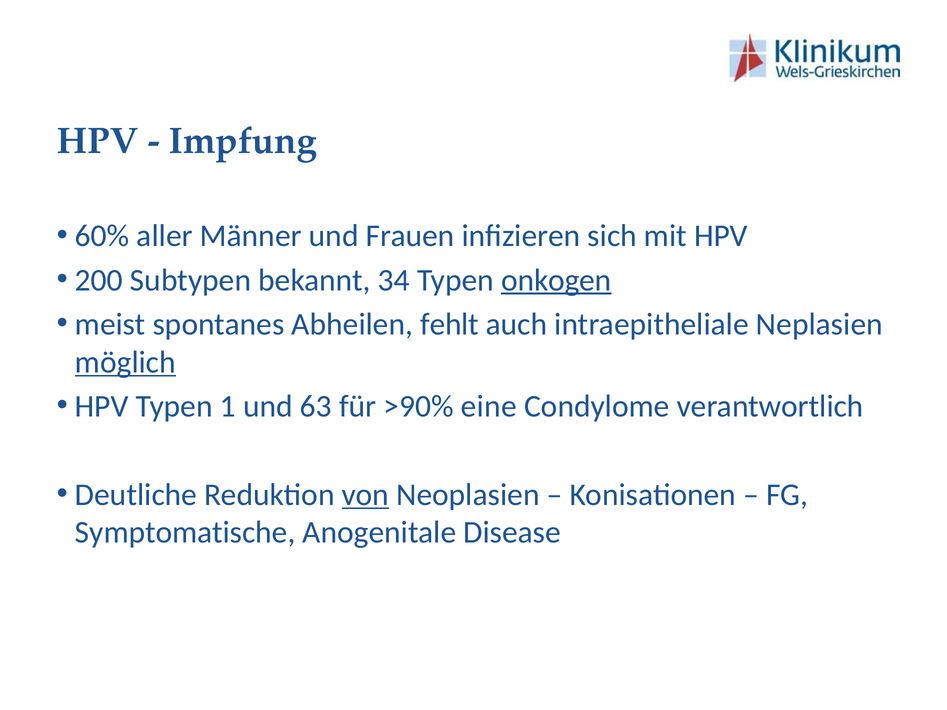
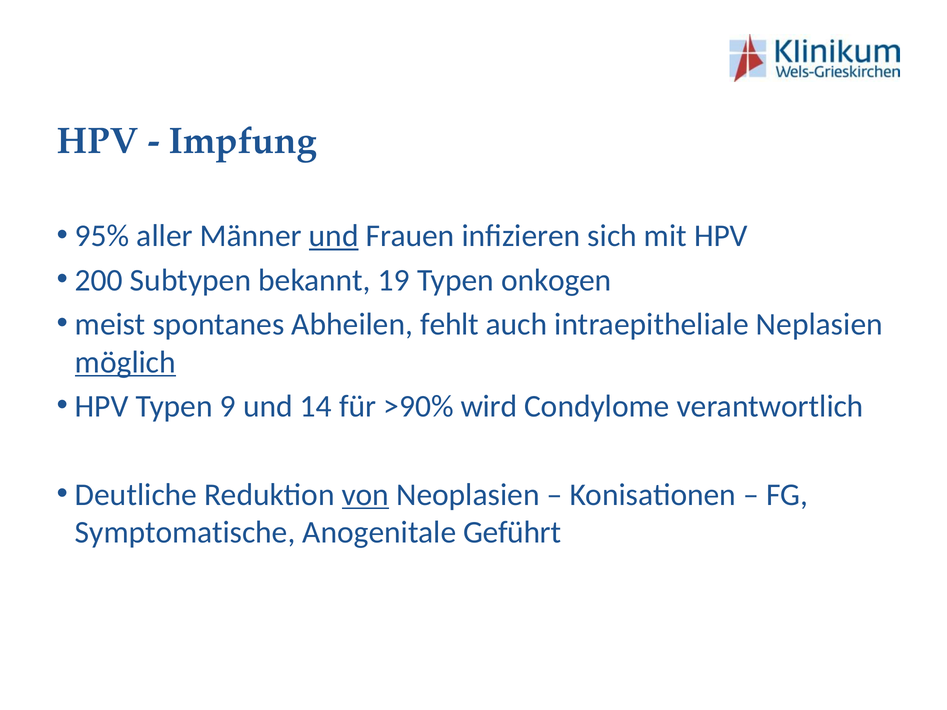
60%: 60% -> 95% (102, 236)
und underline: none -> present (334, 236)
34: 34 -> 19 (394, 280)
onkogen underline: present -> none (556, 280)
1: 1 -> 9 (228, 406)
63: 63 -> 14 (316, 406)
eine: eine -> wird (489, 406)
Disease: Disease -> Geführt (512, 533)
